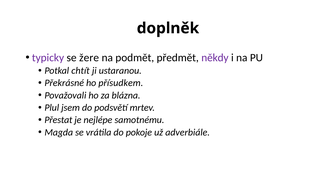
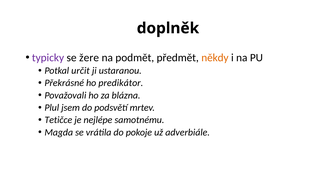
někdy colour: purple -> orange (215, 58)
chtít: chtít -> určit (80, 71)
přísudkem: přísudkem -> predikátor (121, 83)
Přestat: Přestat -> Tetičce (58, 120)
